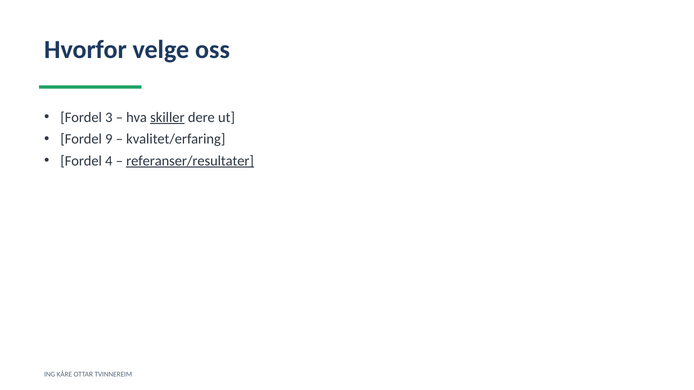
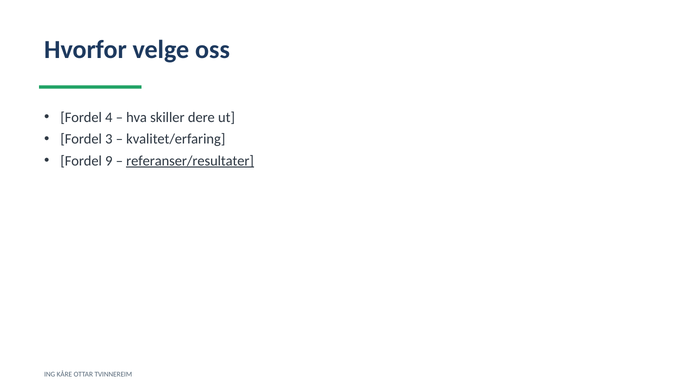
3: 3 -> 4 (109, 118)
skiller underline: present -> none (167, 118)
9: 9 -> 3 (109, 139)
4: 4 -> 9 (109, 161)
